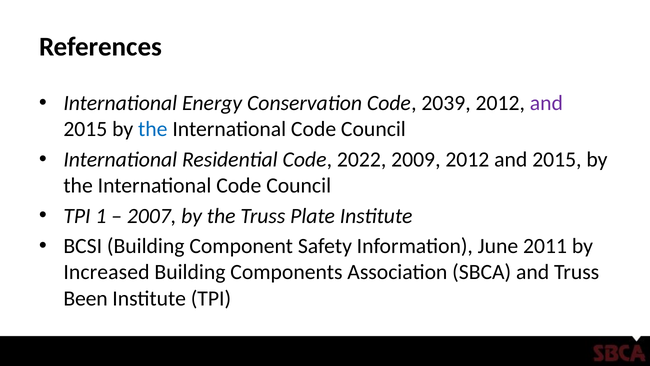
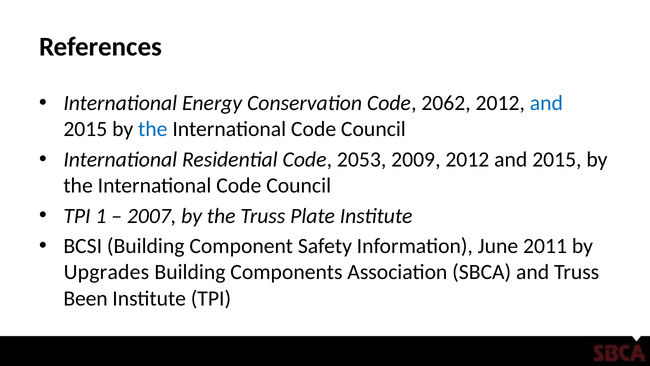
2039: 2039 -> 2062 (446, 103)
and colour: purple -> blue (546, 103)
2022: 2022 -> 2053 (362, 159)
Increased: Increased -> Upgrades (106, 272)
